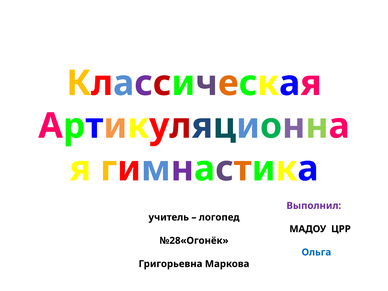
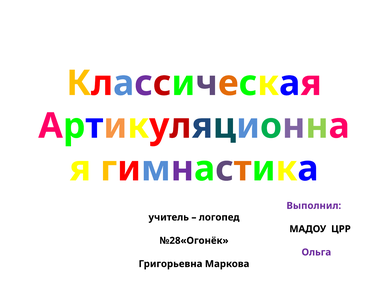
Ольга colour: blue -> purple (316, 252)
